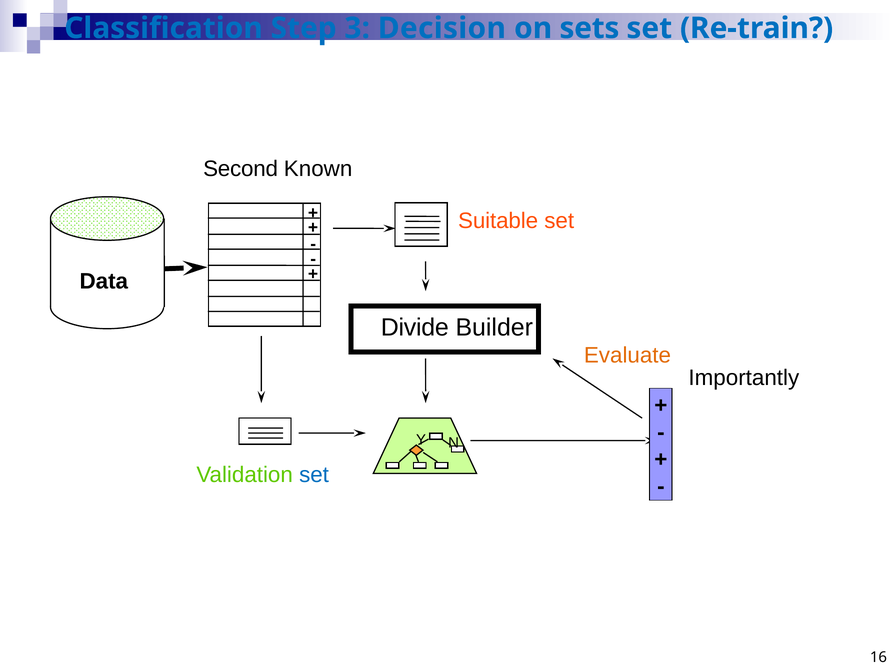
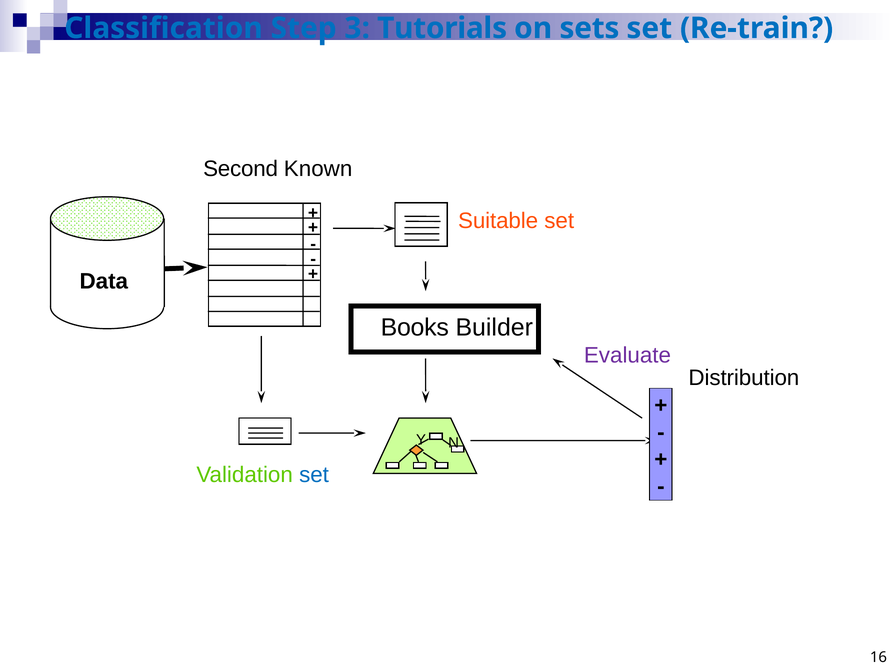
Decision: Decision -> Tutorials (442, 28)
Divide: Divide -> Books (415, 327)
Evaluate colour: orange -> purple (627, 355)
Importantly: Importantly -> Distribution (744, 378)
